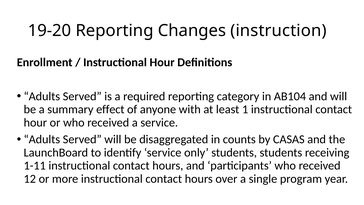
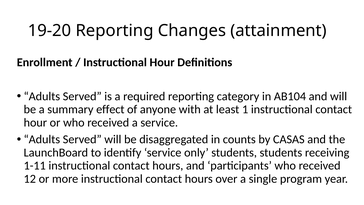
instruction: instruction -> attainment (279, 31)
